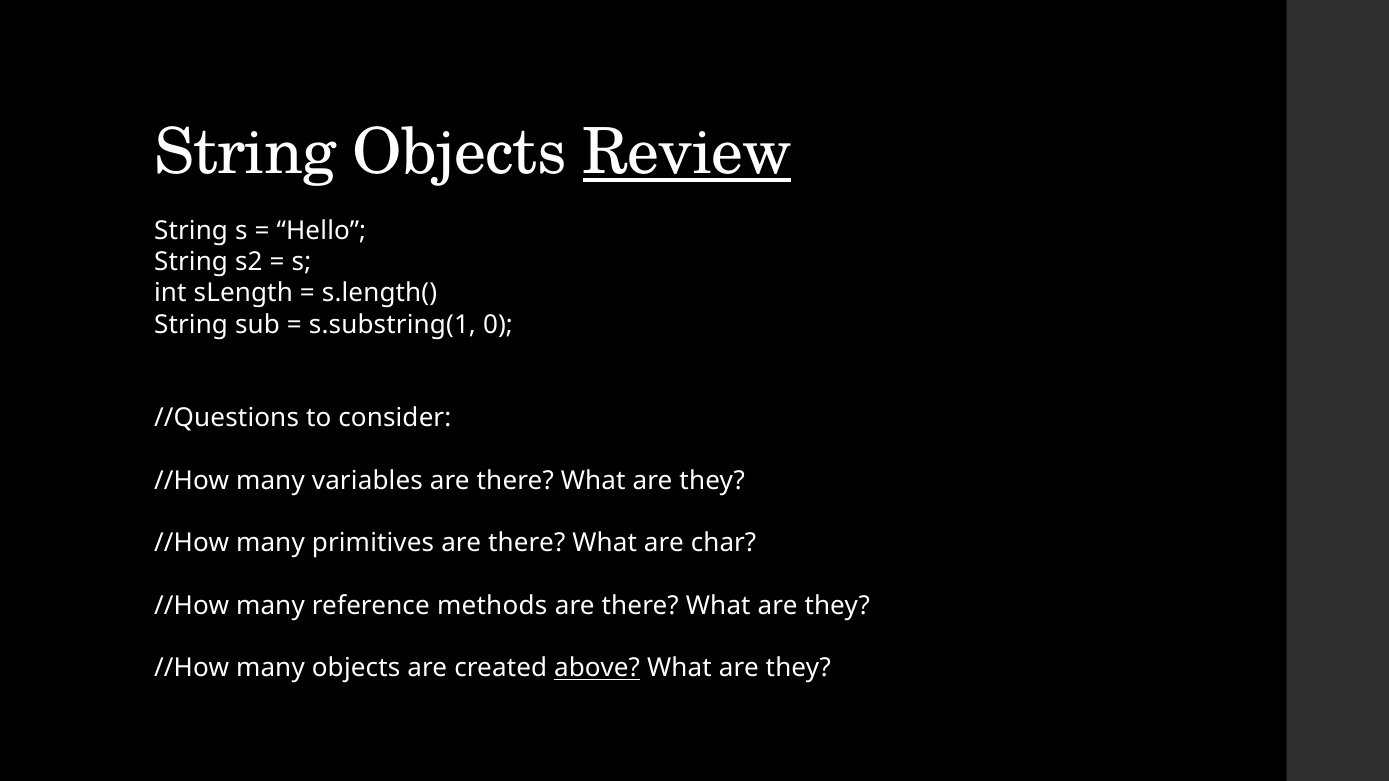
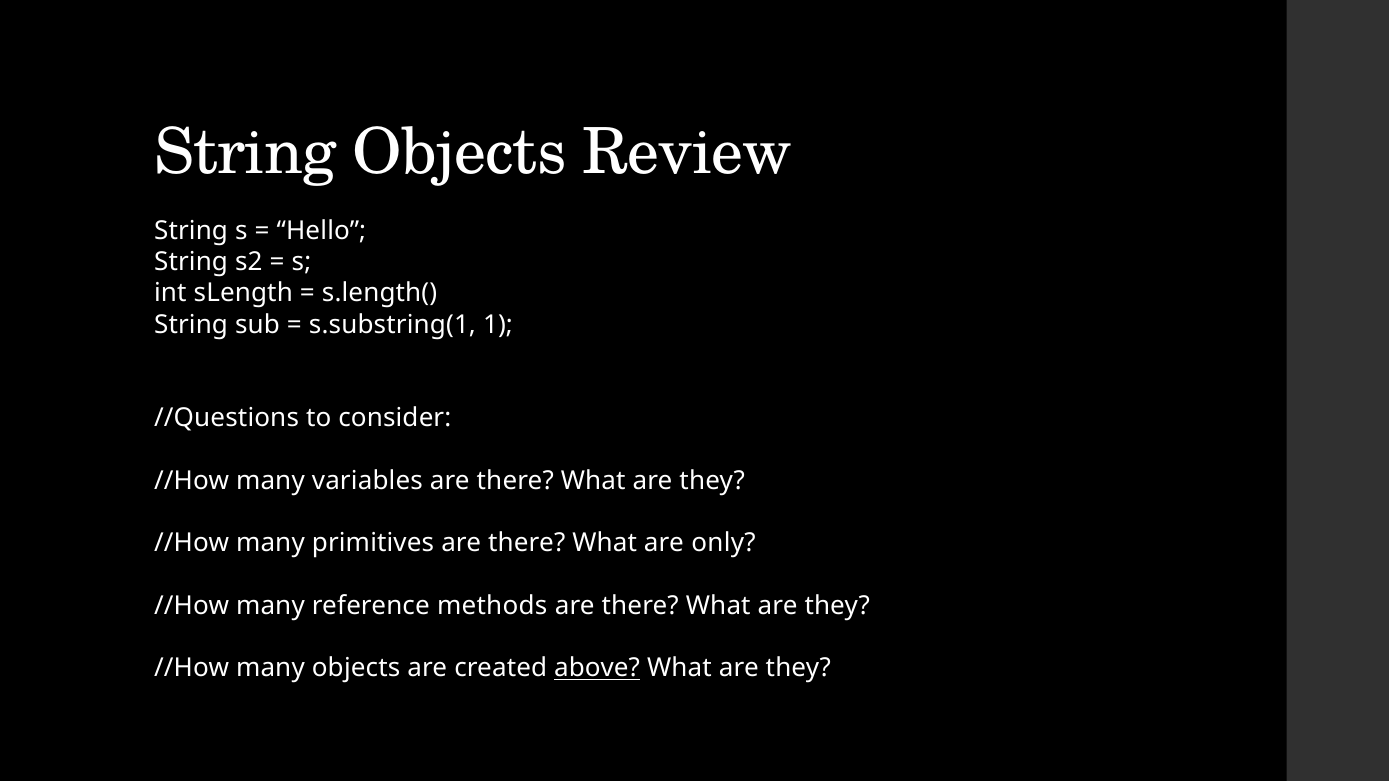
Review underline: present -> none (687, 153)
0: 0 -> 1 (498, 325)
char: char -> only (724, 544)
